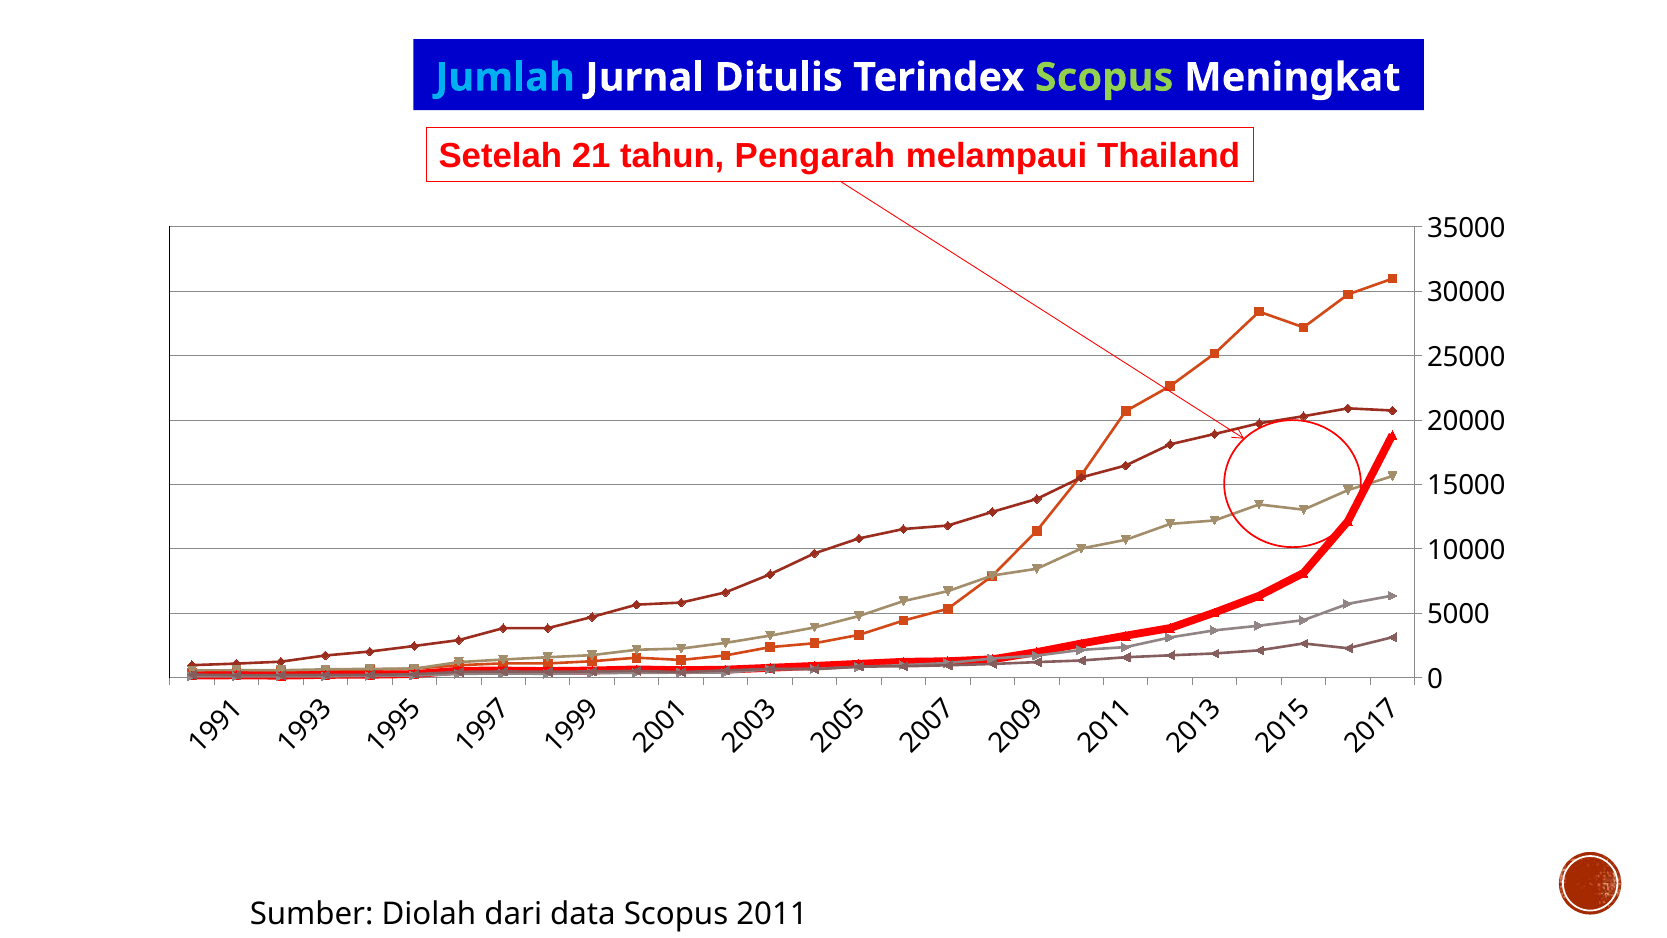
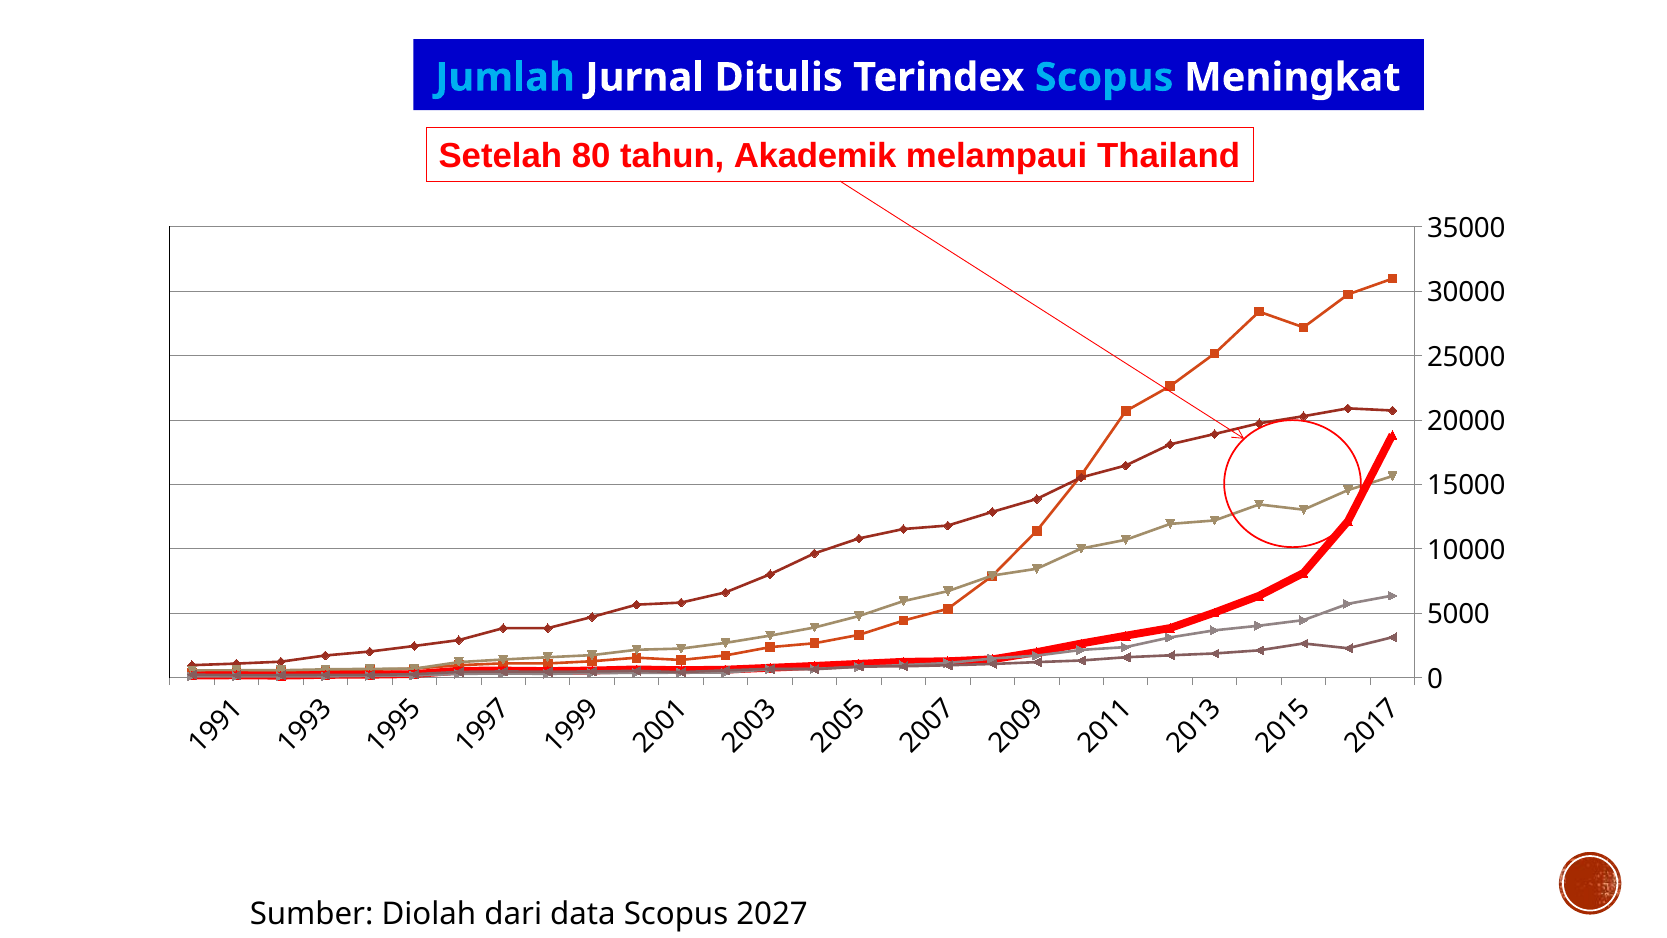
Scopus colour: light green -> light blue (1104, 77)
21: 21 -> 80 (591, 156)
Pengarah: Pengarah -> Akademik (815, 156)
2011: 2011 -> 2027 (772, 914)
